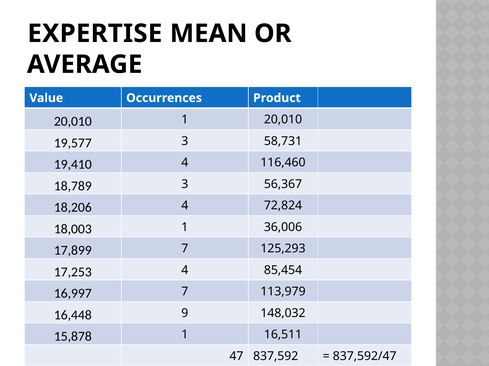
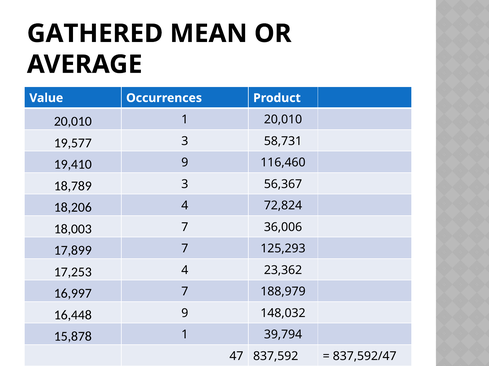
EXPERTISE: EXPERTISE -> GATHERED (95, 34)
19,410 4: 4 -> 9 (185, 163)
18,003 1: 1 -> 7 (185, 227)
85,454: 85,454 -> 23,362 (283, 271)
113,979: 113,979 -> 188,979 (283, 292)
16,511: 16,511 -> 39,794 (283, 335)
